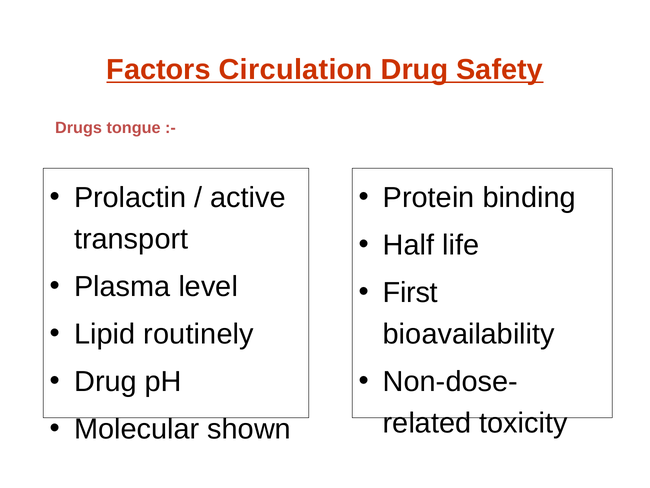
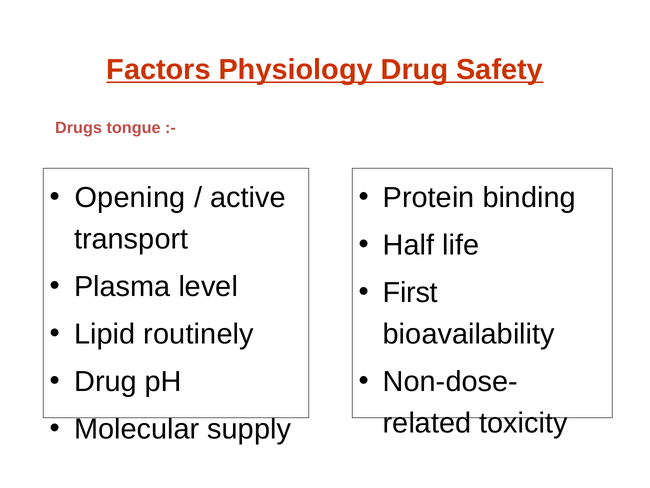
Circulation: Circulation -> Physiology (296, 70)
Prolactin: Prolactin -> Opening (130, 197)
shown: shown -> supply (249, 429)
